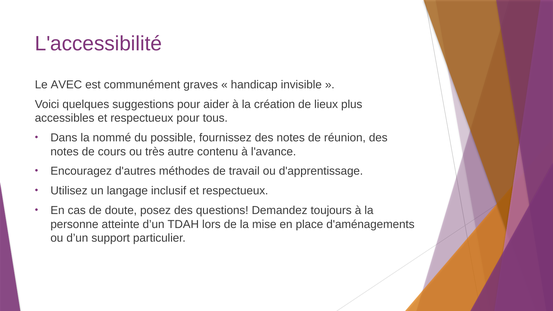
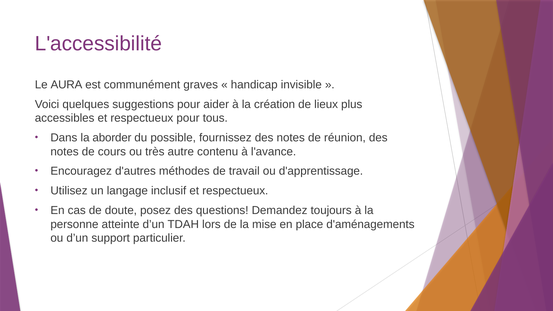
AVEC: AVEC -> AURA (66, 85)
nommé: nommé -> aborder (112, 138)
